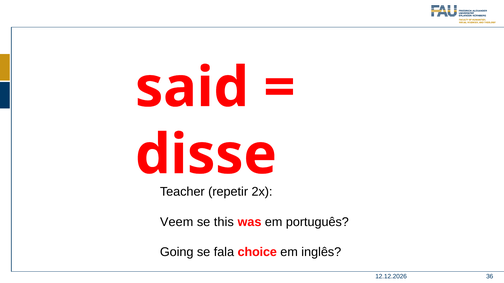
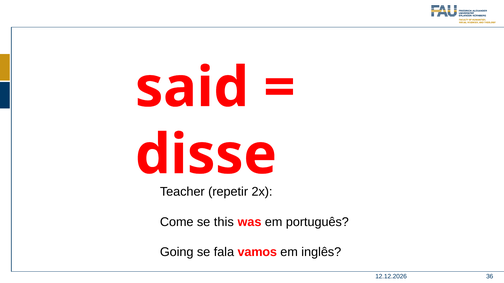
Veem: Veem -> Come (177, 222)
choice: choice -> vamos (257, 253)
